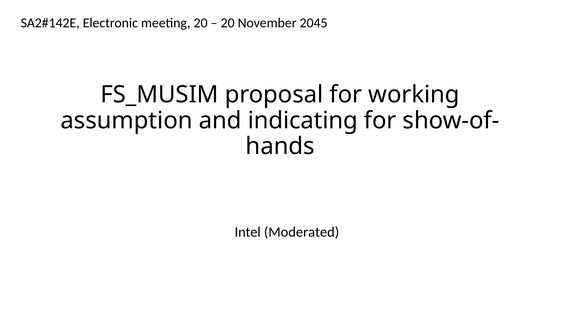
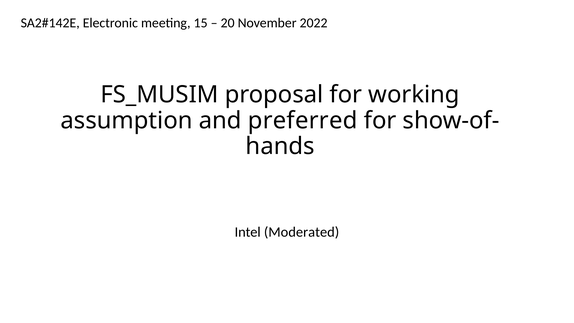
meeting 20: 20 -> 15 (201, 23)
2045: 2045 -> 2022 (314, 23)
indicating: indicating -> preferred (303, 121)
